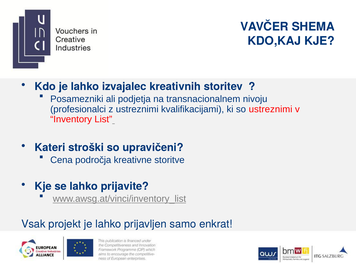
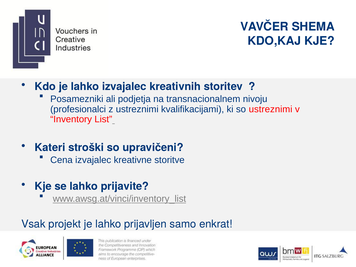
Cena področja: področja -> izvajalec (93, 160)
